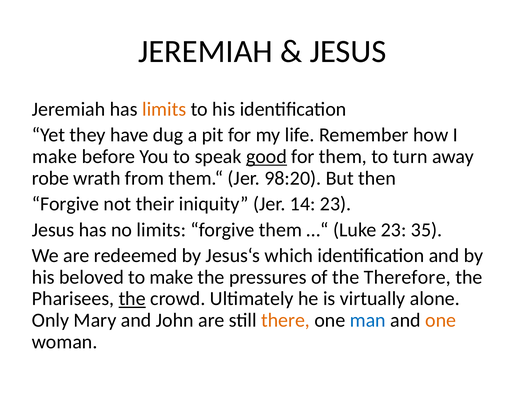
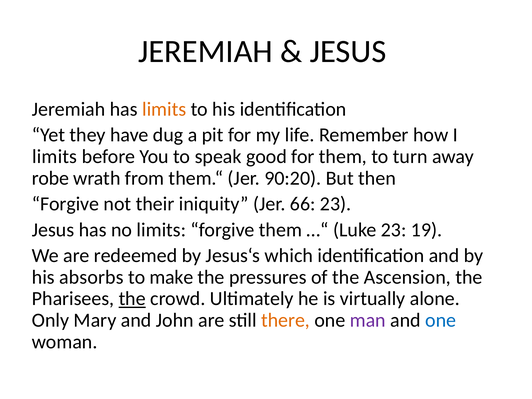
make: make -> limits (55, 157)
good underline: present -> none (266, 157)
98:20: 98:20 -> 90:20 (293, 178)
14: 14 -> 66 (303, 204)
35: 35 -> 19 (427, 230)
beloved: beloved -> absorbs (91, 277)
Therefore: Therefore -> Ascension (407, 277)
man colour: blue -> purple (368, 320)
one colour: orange -> blue (441, 320)
